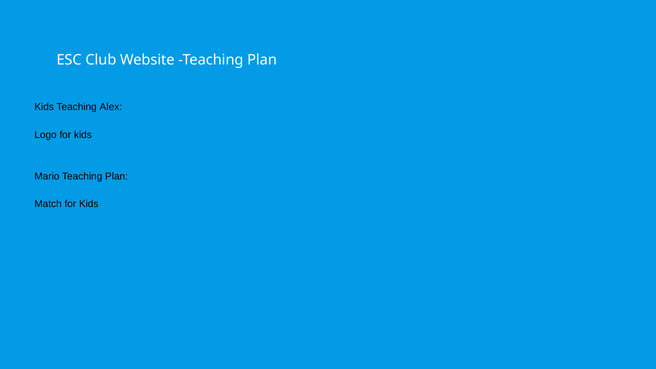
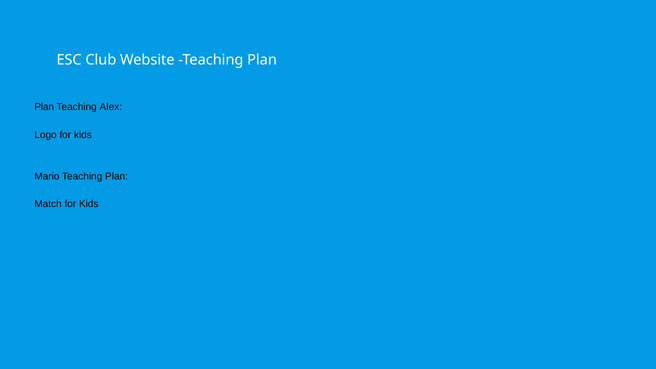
Kids: Kids -> Plan (44, 107)
